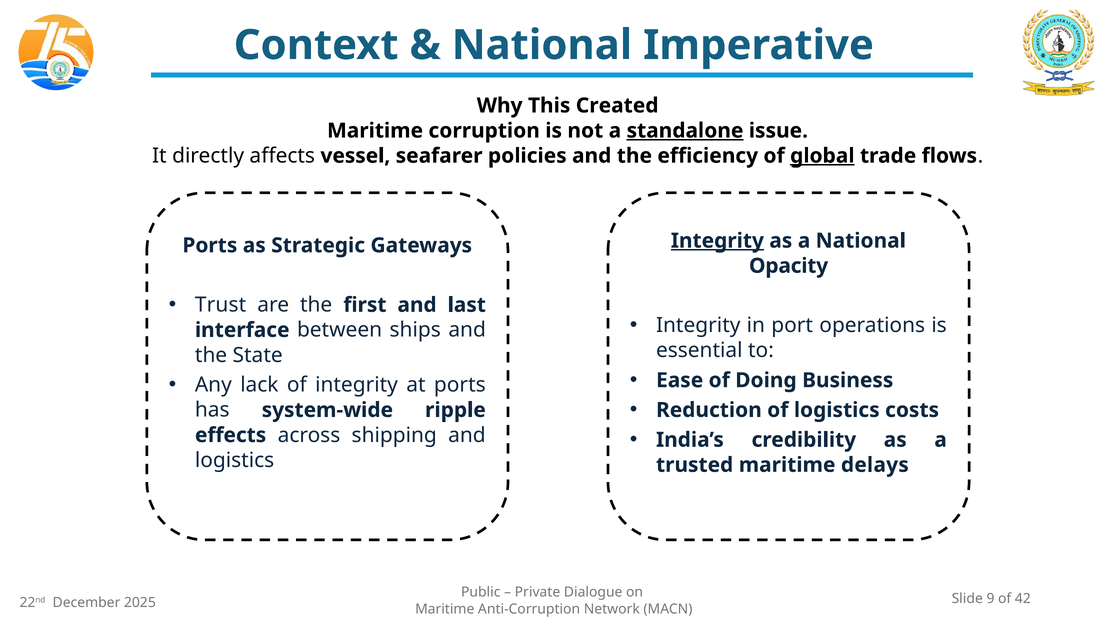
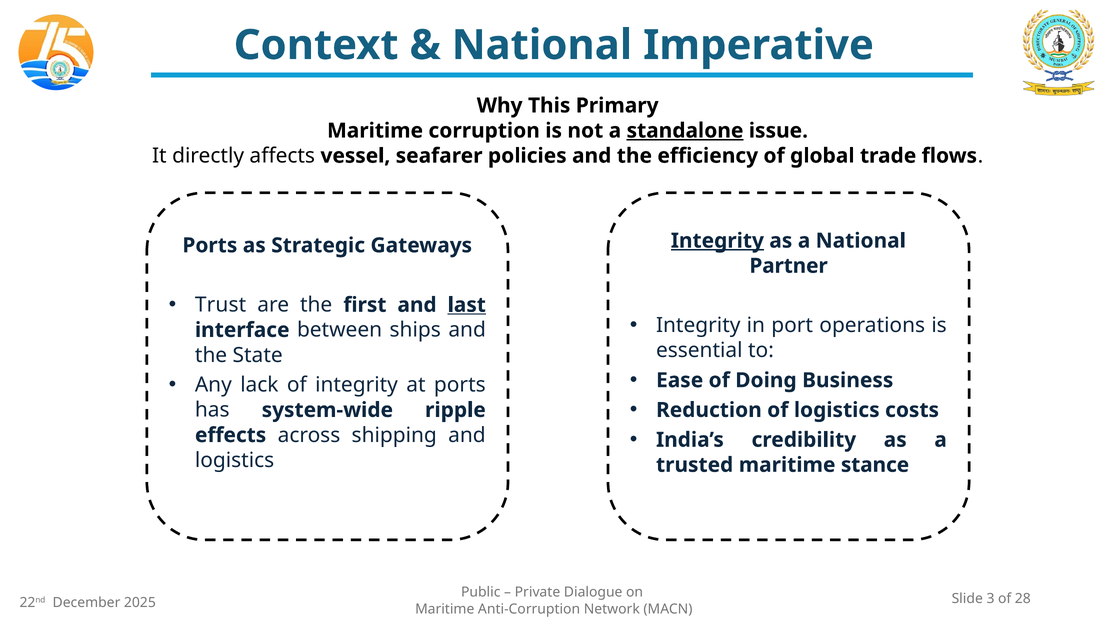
Created: Created -> Primary (617, 106)
global underline: present -> none (822, 156)
Opacity: Opacity -> Partner (789, 266)
last underline: none -> present (467, 305)
delays: delays -> stance (875, 465)
9: 9 -> 3 (991, 598)
42: 42 -> 28 (1023, 598)
